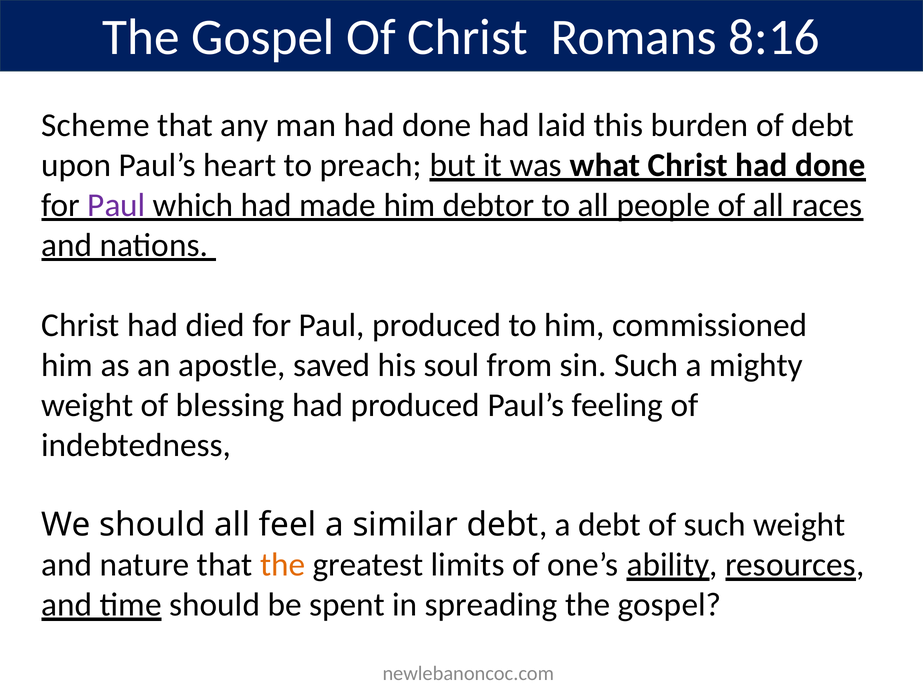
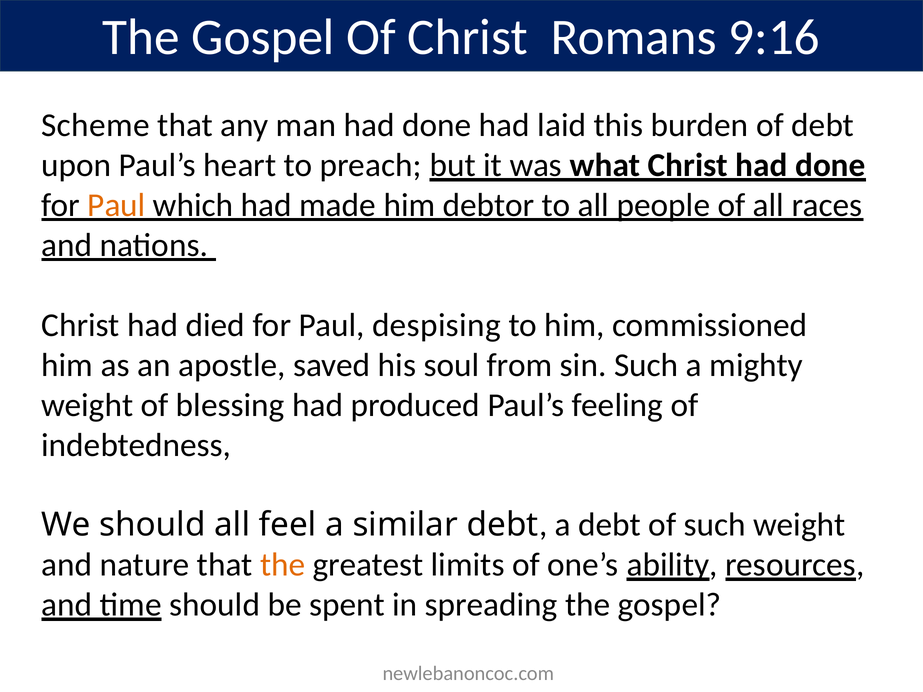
8:16: 8:16 -> 9:16 (774, 37)
Paul colour: purple -> orange (116, 205)
Paul produced: produced -> despising (436, 325)
